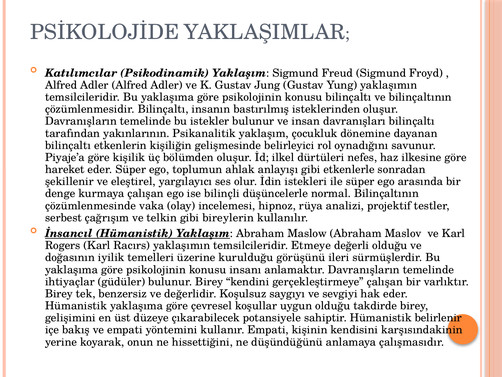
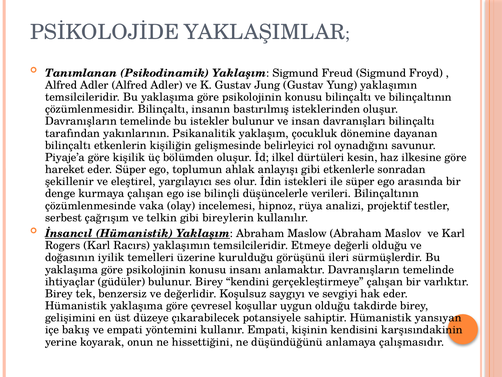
Katılımcılar: Katılımcılar -> Tanımlanan (81, 73)
nefes: nefes -> kesin (362, 157)
normal: normal -> verileri (331, 193)
belirlenir: belirlenir -> yansıyan (438, 317)
